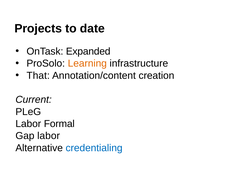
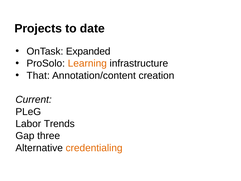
Formal: Formal -> Trends (59, 124)
Gap labor: labor -> three (49, 136)
credentialing colour: blue -> orange (94, 148)
